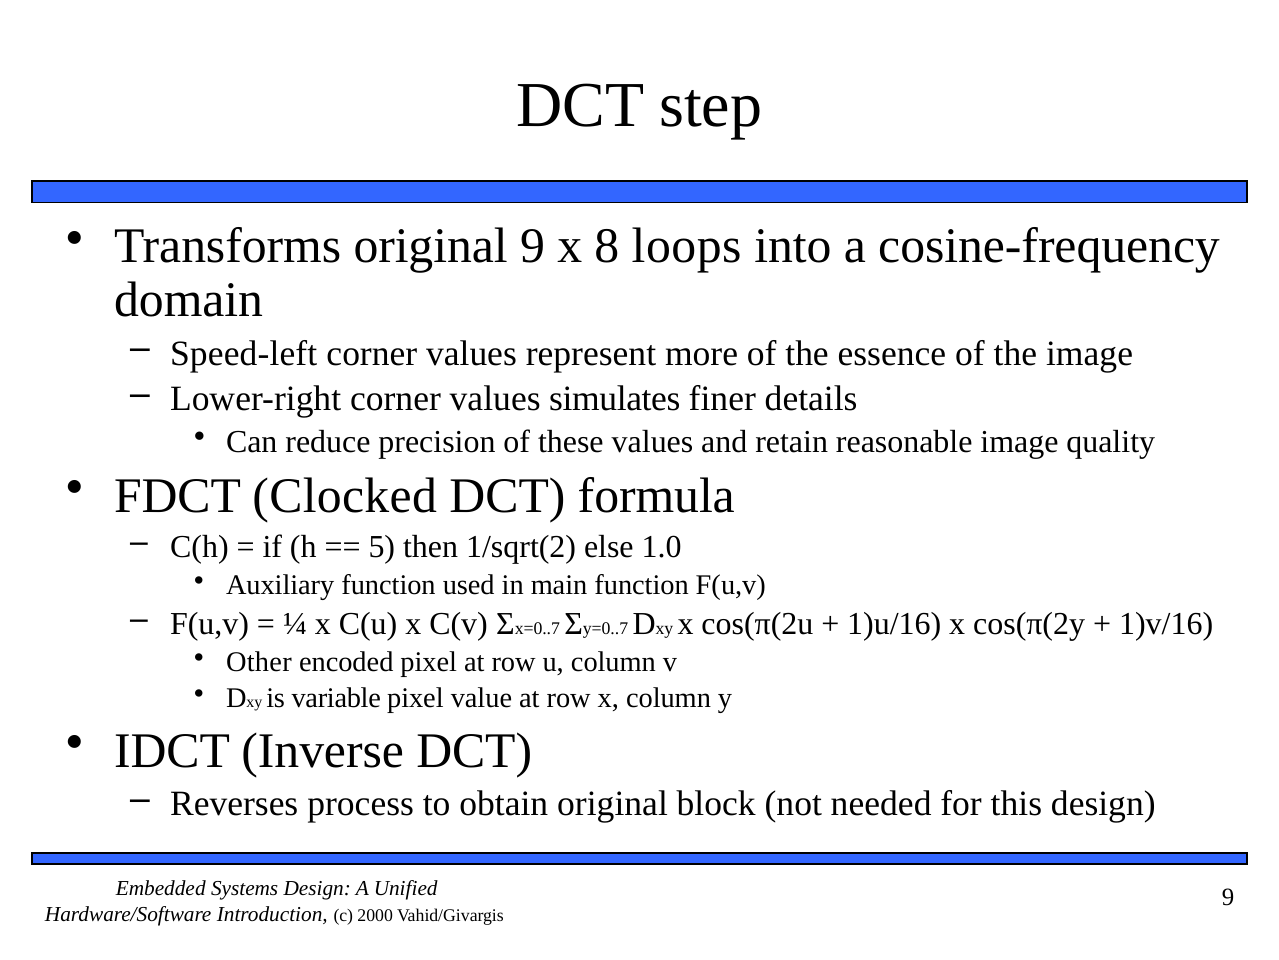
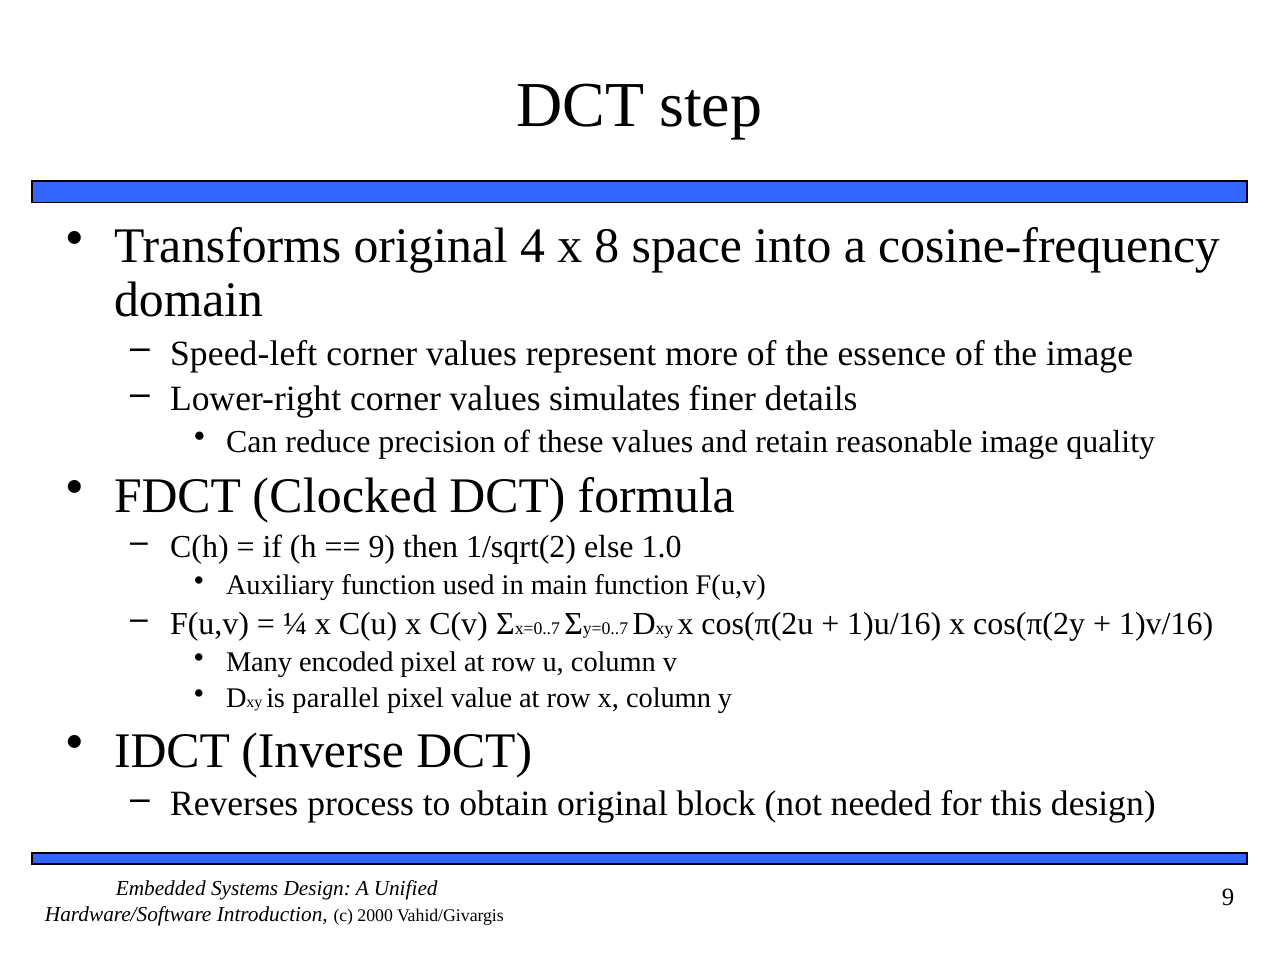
original 9: 9 -> 4 (533, 246)
loops: loops -> space (687, 246)
5: 5 -> 9 (382, 546)
Other: Other -> Many (259, 662)
variable: variable -> parallel (336, 698)
